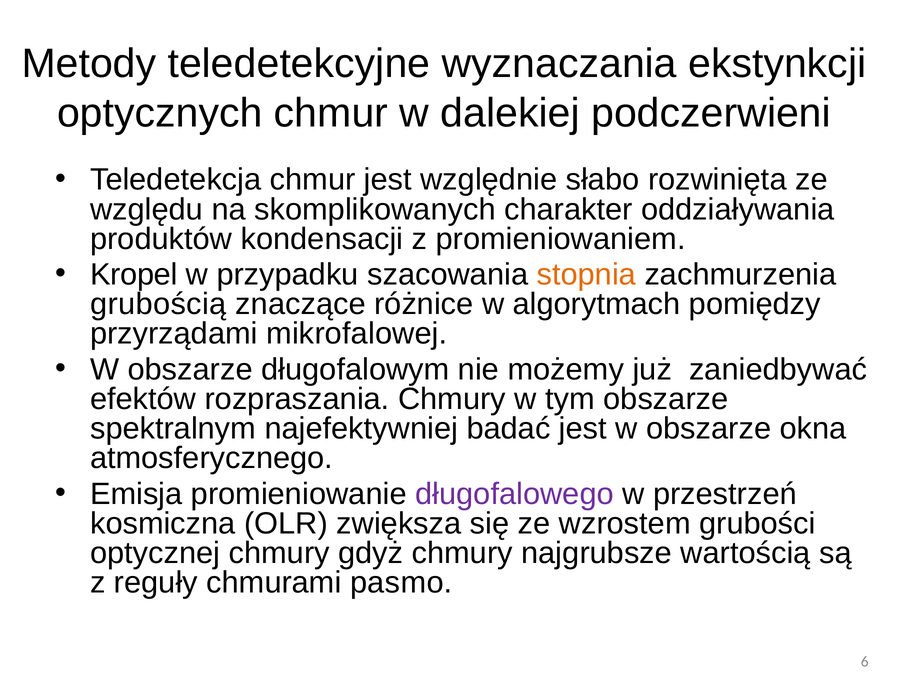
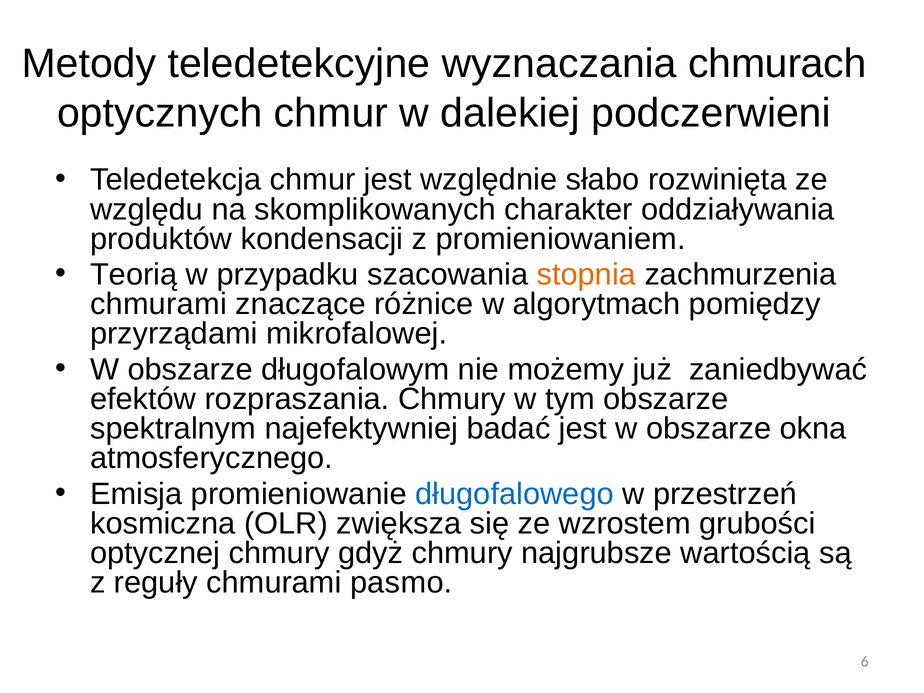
ekstynkcji: ekstynkcji -> chmurach (777, 64)
Kropel: Kropel -> Teorią (134, 275)
grubością: grubością -> chmurami (158, 304)
długofalowego colour: purple -> blue (514, 494)
